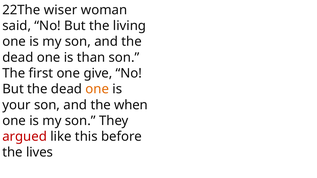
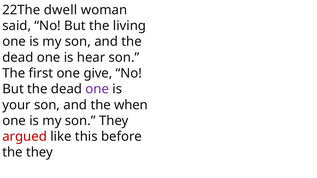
wiser: wiser -> dwell (61, 10)
than: than -> hear (91, 58)
one colour: orange -> purple (97, 89)
the lives: lives -> they (39, 153)
